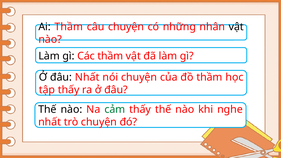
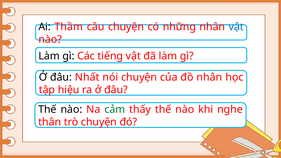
vật colour: black -> blue (236, 27)
Các thầm: thầm -> tiếng (110, 56)
đồ thầm: thầm -> nhân (209, 77)
tập thấy: thấy -> hiệu (69, 90)
nhất: nhất -> thân (50, 122)
